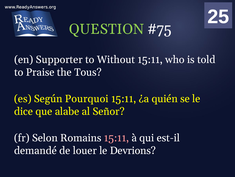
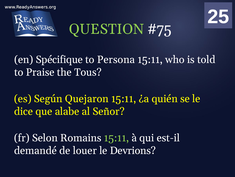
Supporter: Supporter -> Spécifique (59, 59)
Without: Without -> Persona (116, 59)
Pourquoi: Pourquoi -> Quejaron (87, 98)
15:11 colour: pink -> light green (116, 137)
